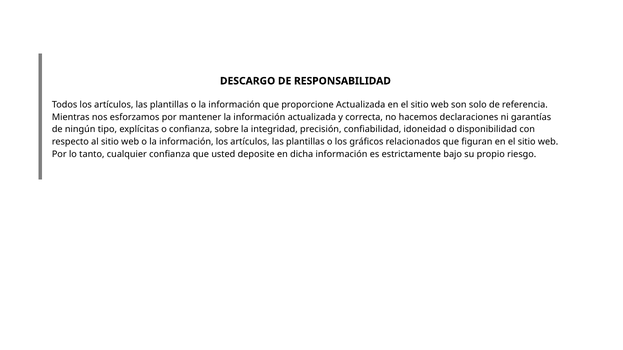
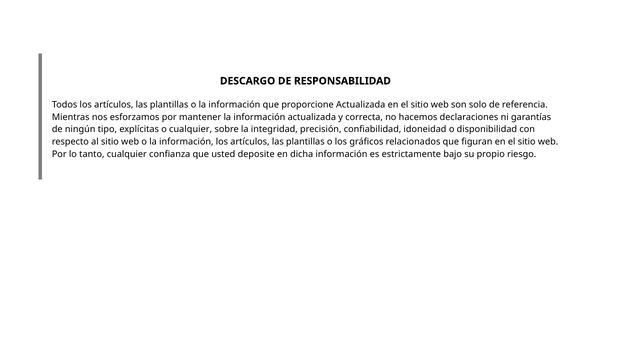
o confianza: confianza -> cualquier (191, 130)
